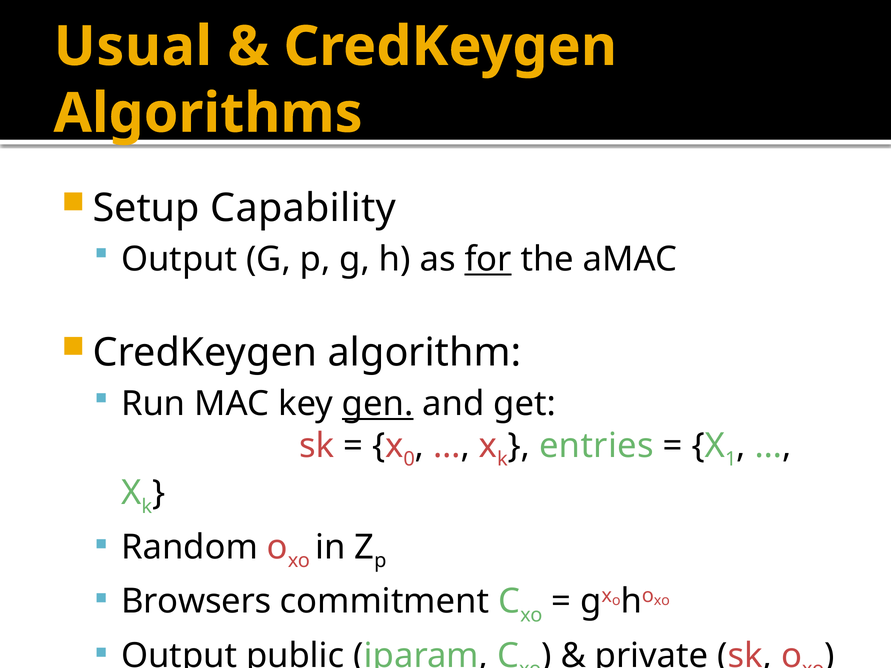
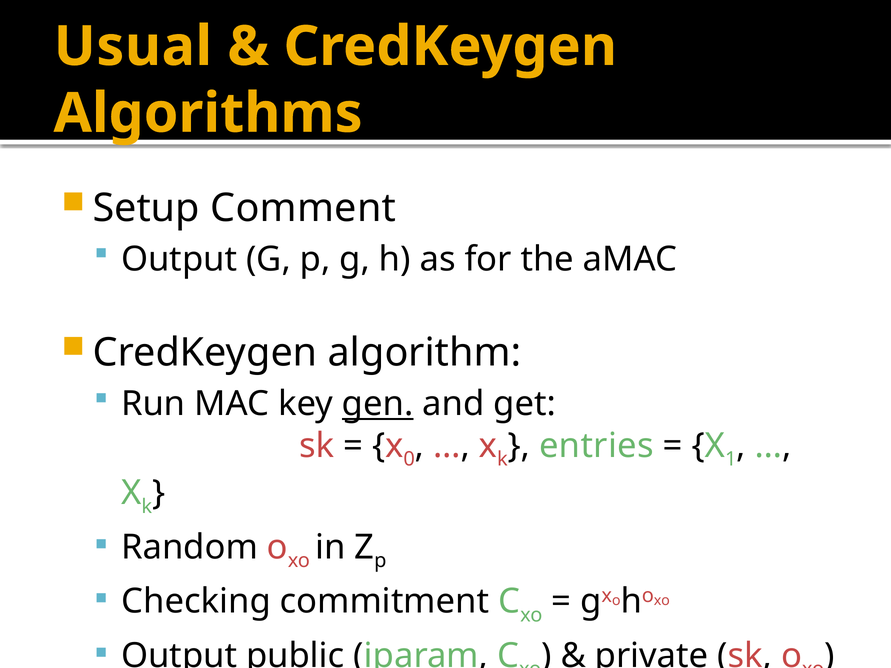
Capability: Capability -> Comment (303, 208)
for underline: present -> none (488, 260)
Browsers: Browsers -> Checking (196, 602)
